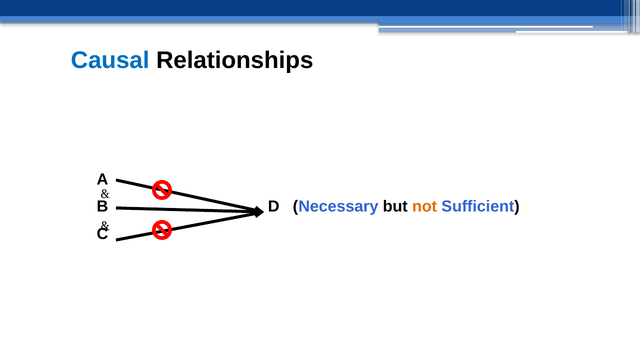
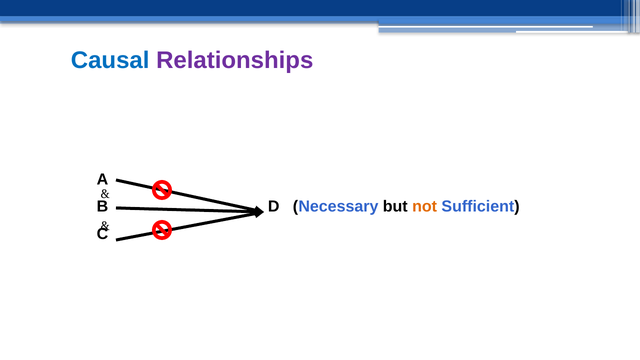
Relationships colour: black -> purple (235, 60)
